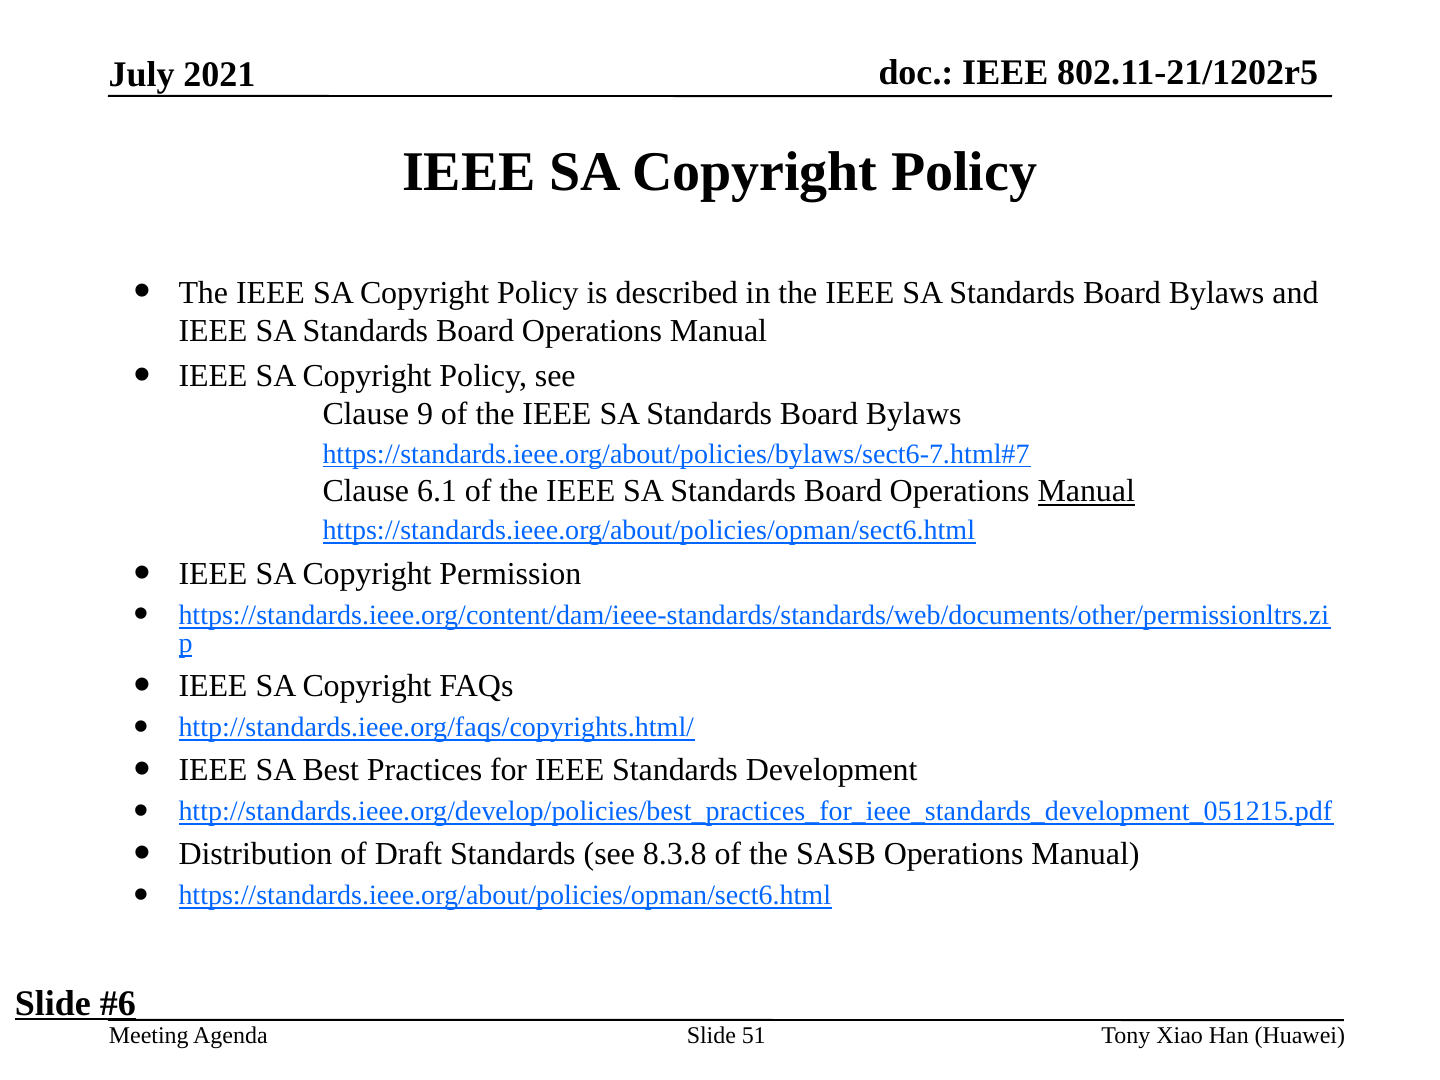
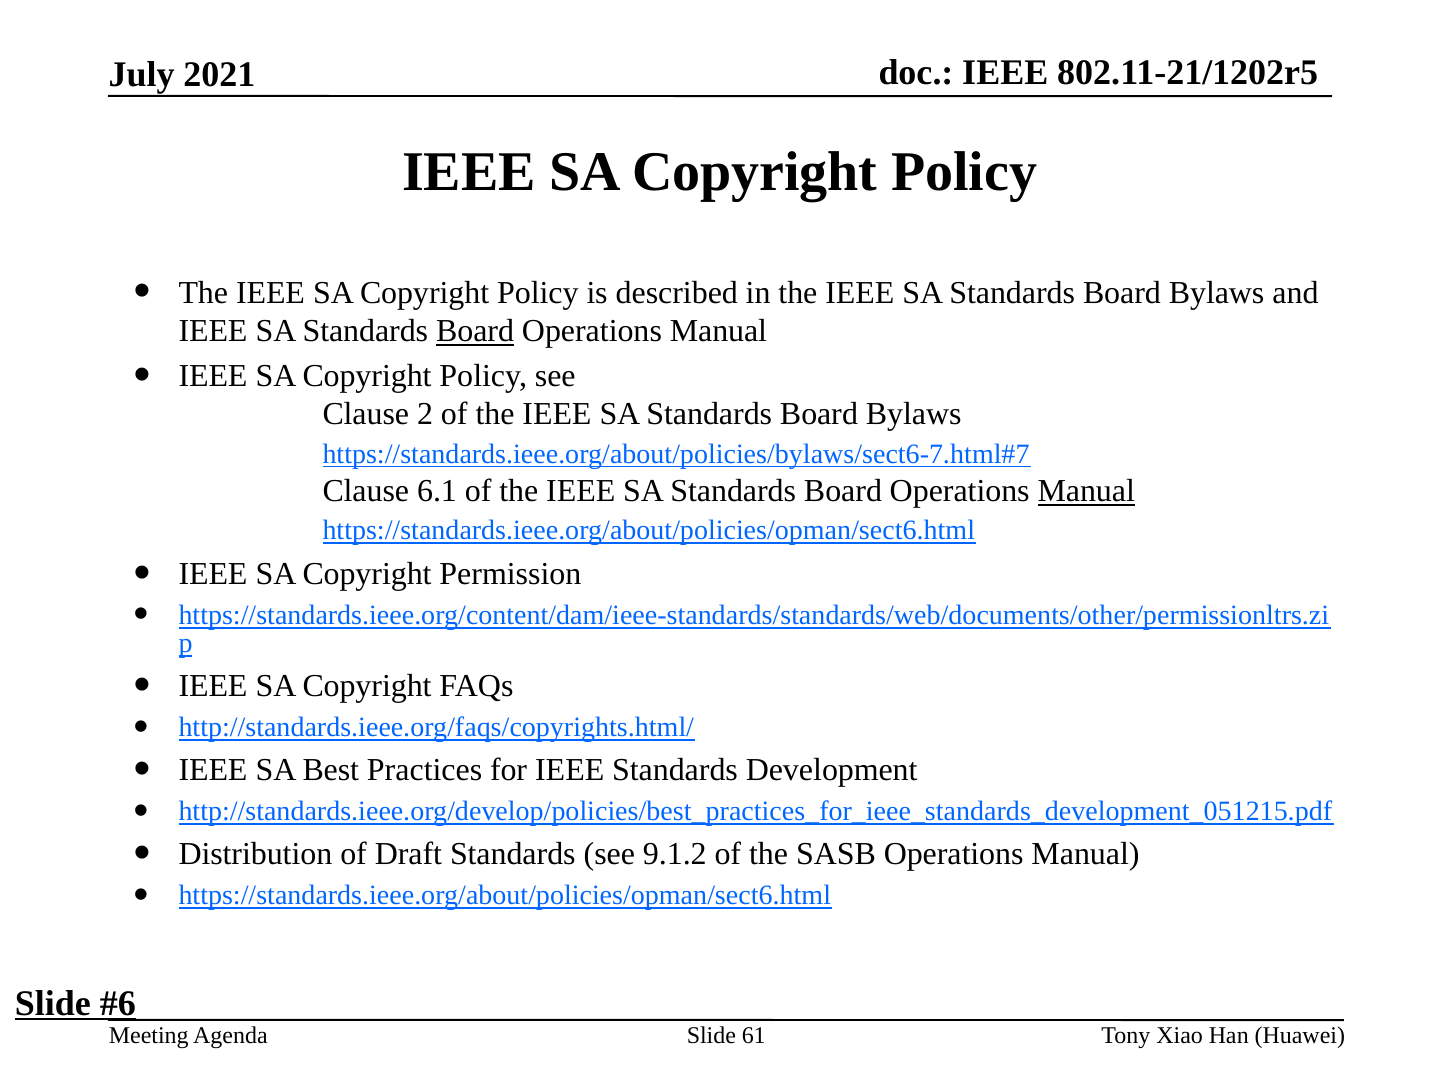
Board underline: none -> present (475, 331)
9: 9 -> 2 (425, 414)
8.3.8: 8.3.8 -> 9.1.2 (675, 854)
51: 51 -> 61 (754, 1036)
